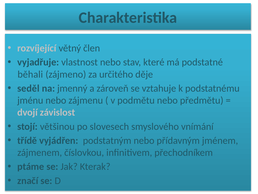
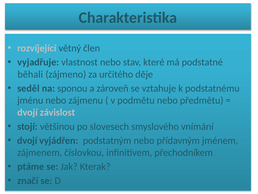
jmenný: jmenný -> sponou (72, 88)
třídě: třídě -> dvojí (27, 140)
